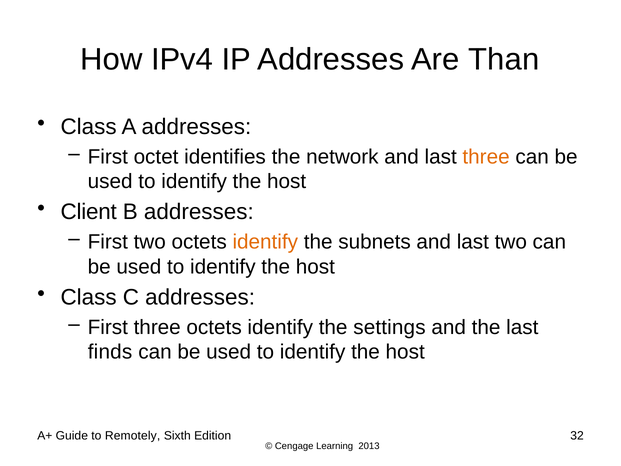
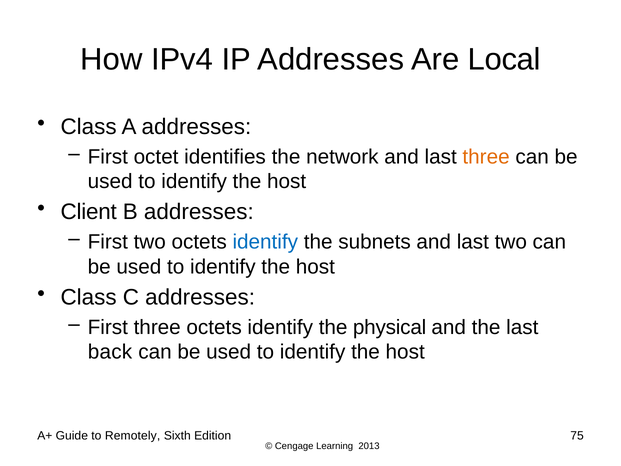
Than: Than -> Local (504, 60)
identify colour: orange -> blue (265, 242)
settings: settings -> physical (390, 327)
finds: finds -> back (110, 352)
32: 32 -> 75 (577, 435)
